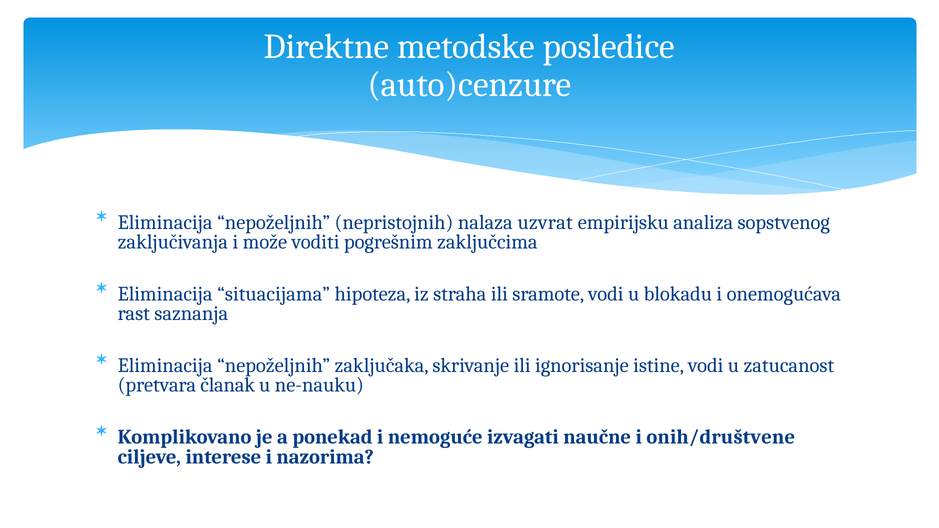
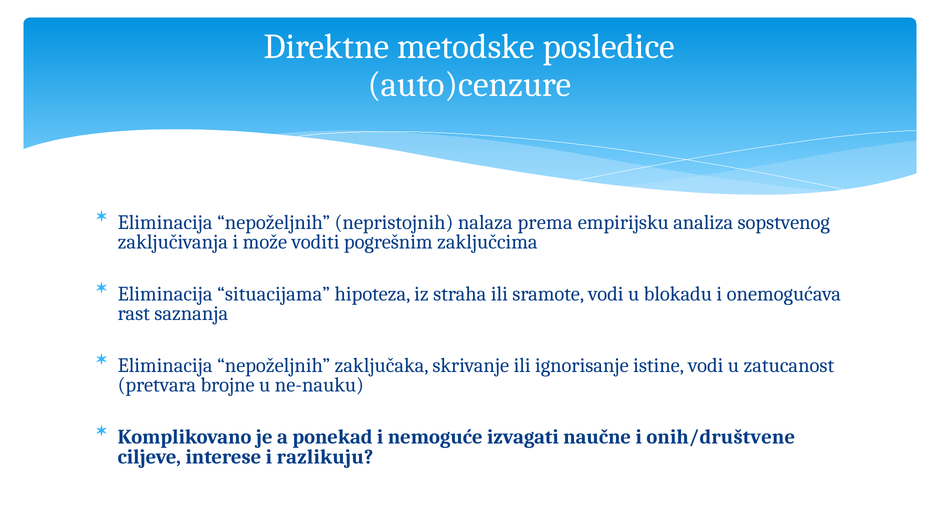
uzvrat: uzvrat -> prema (545, 223)
članak: članak -> brojne (228, 385)
nazorima: nazorima -> razlikuju (325, 457)
